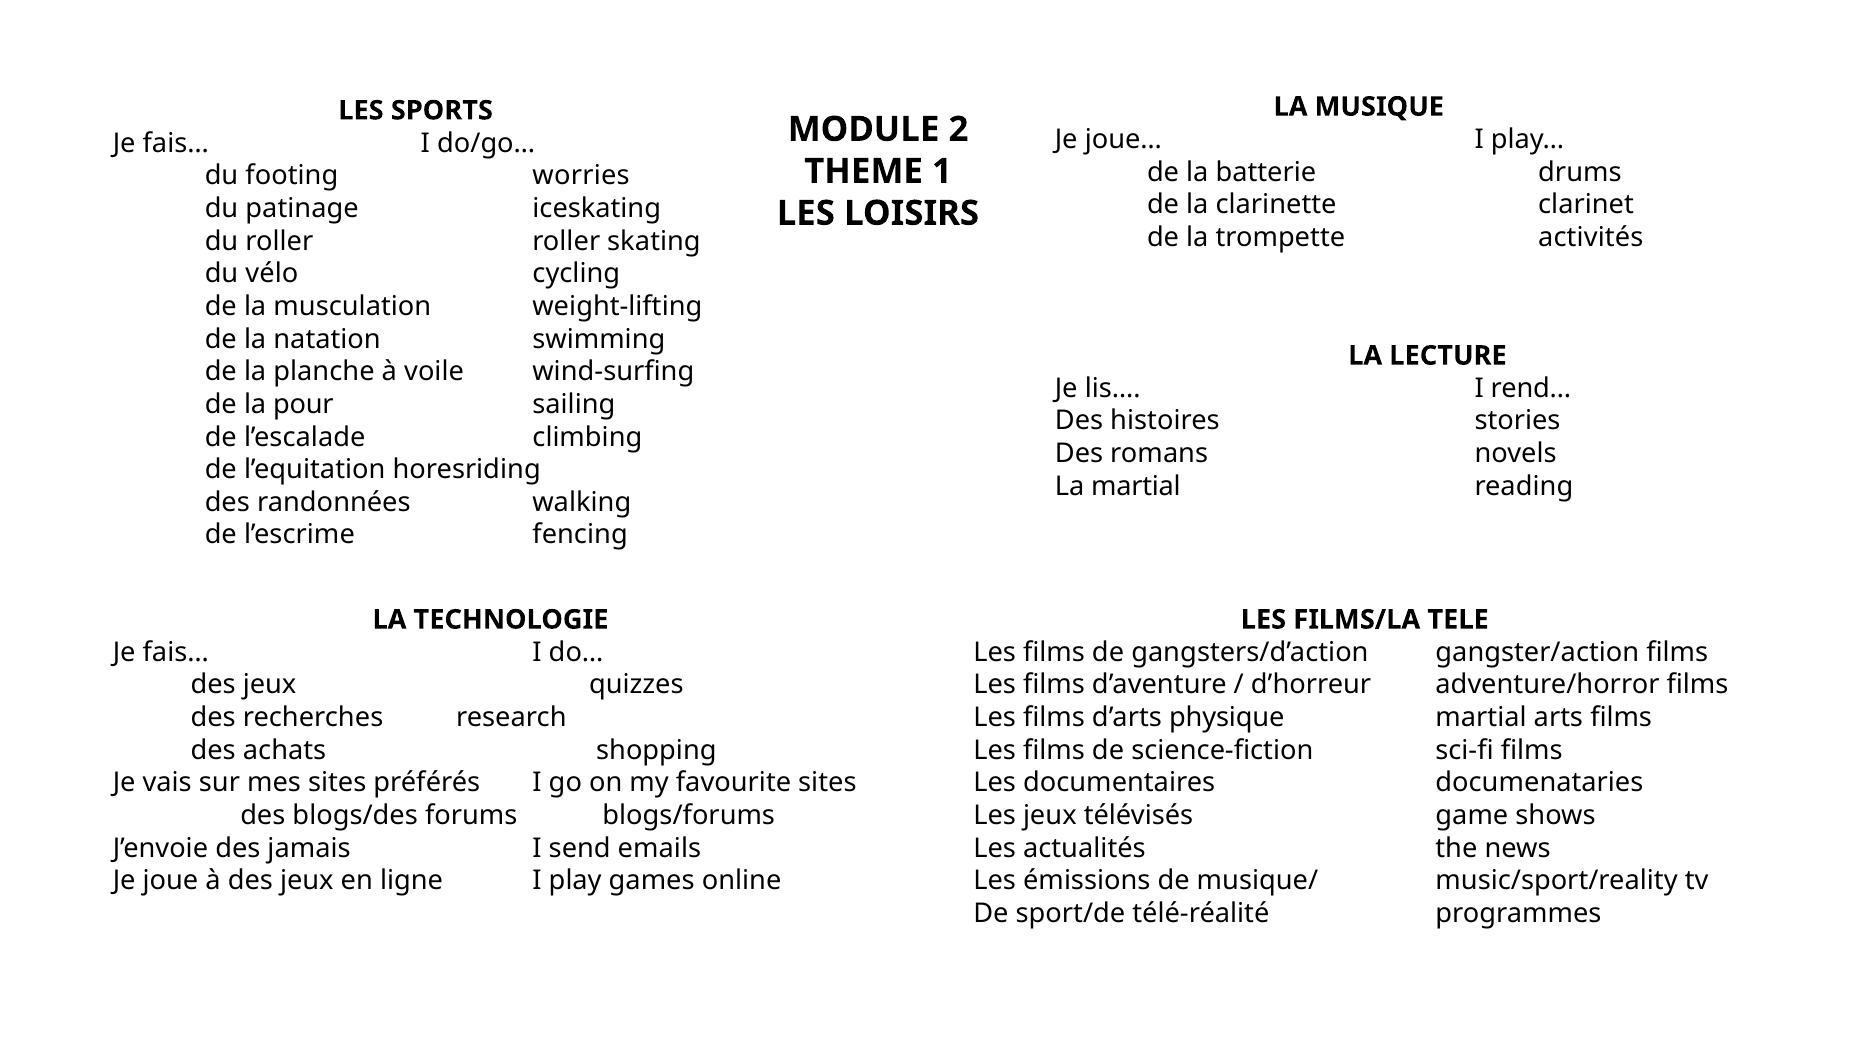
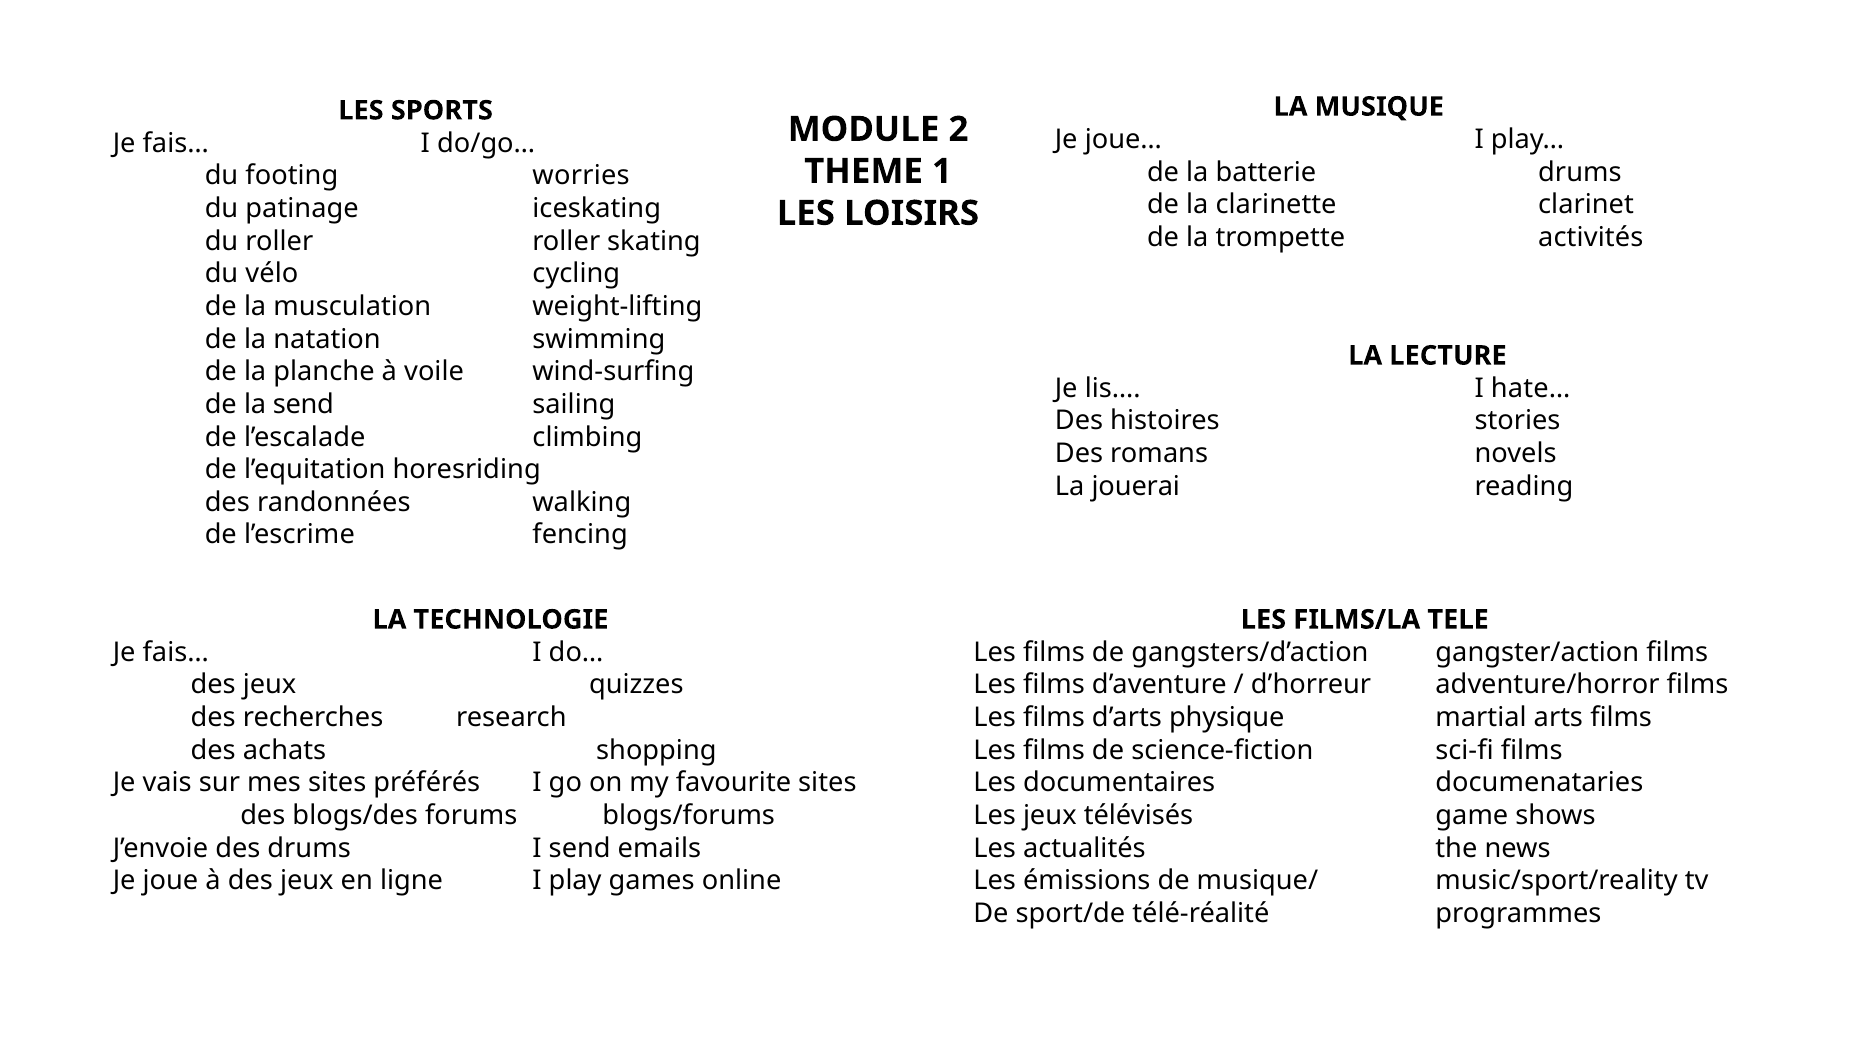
rend…: rend… -> hate… (1531, 388)
la pour: pour -> send (303, 404)
La martial: martial -> jouerai (1136, 486)
des jamais: jamais -> drums (309, 848)
